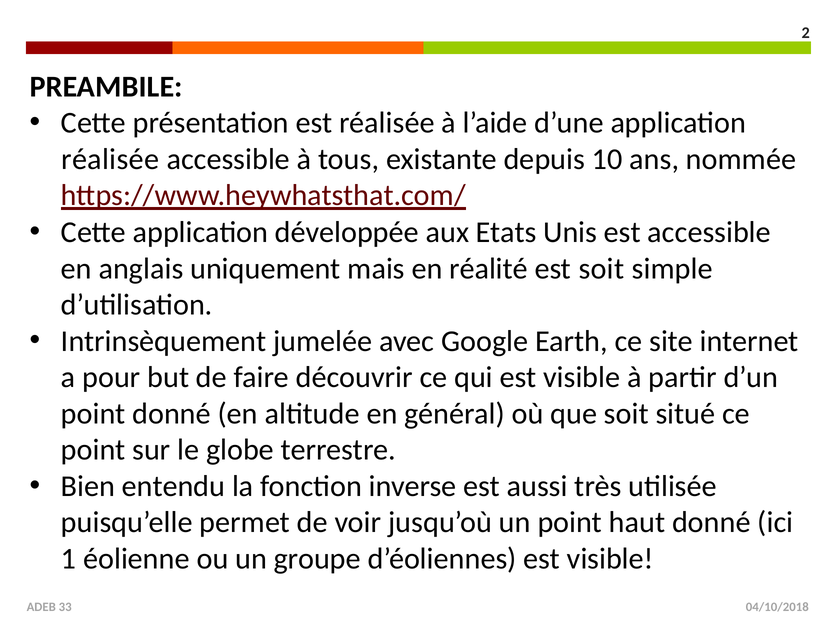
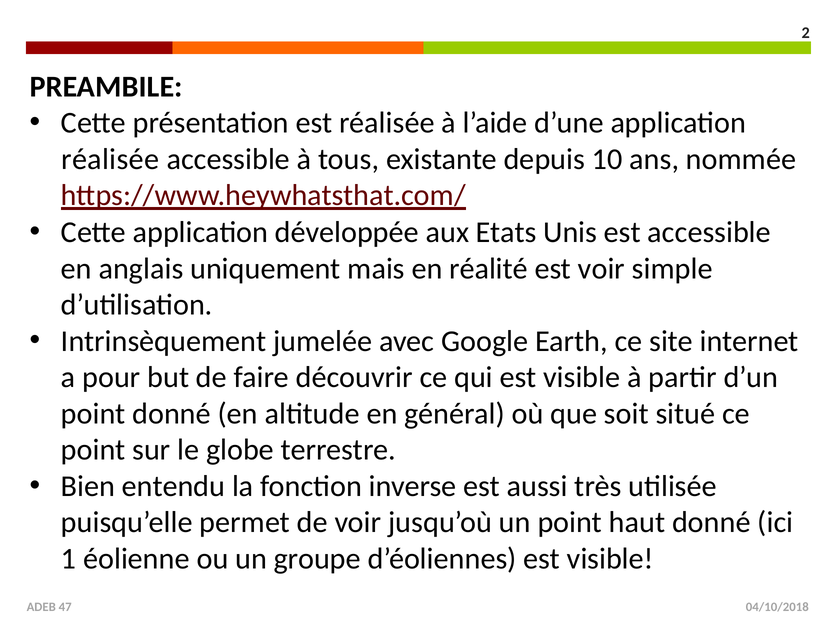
est soit: soit -> voir (601, 269)
33: 33 -> 47 (65, 607)
